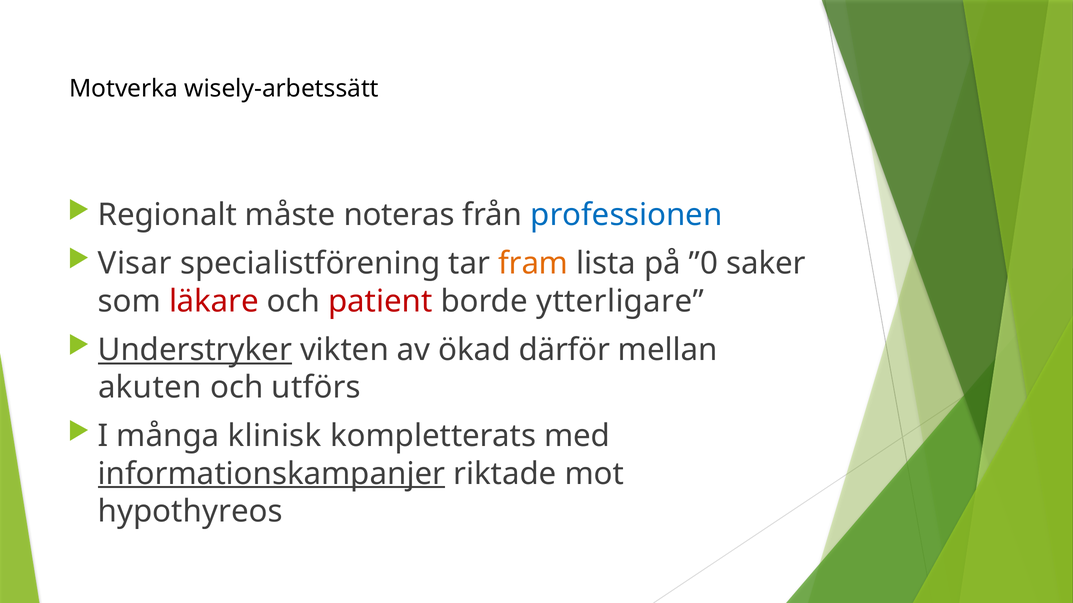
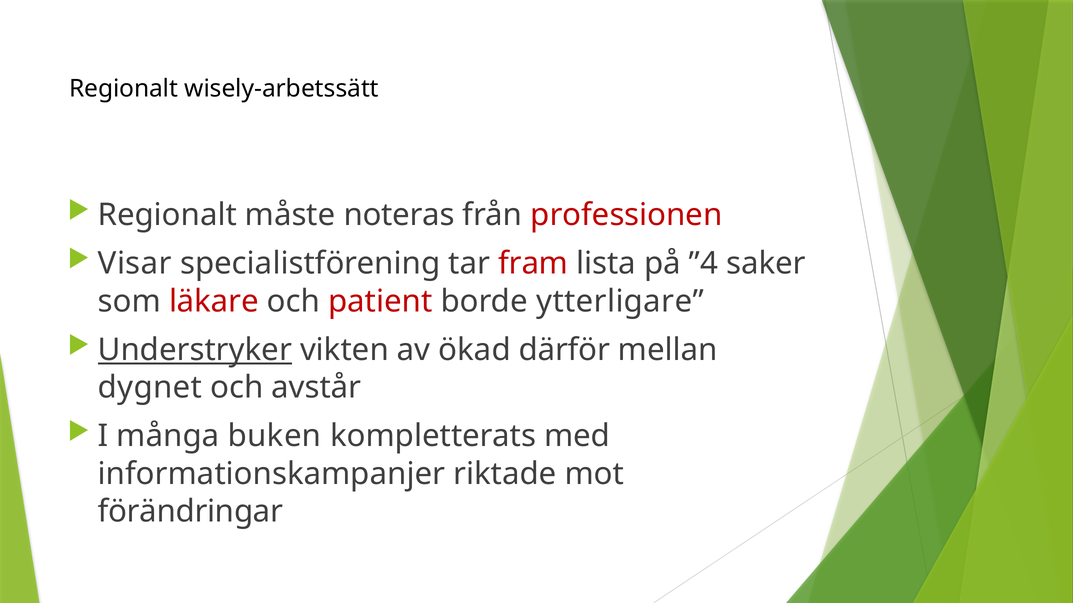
Motverka: Motverka -> Regionalt (124, 89)
professionen colour: blue -> red (626, 215)
fram colour: orange -> red (533, 264)
”0: ”0 -> ”4 (704, 264)
akuten: akuten -> dygnet (150, 388)
utförs: utförs -> avstår (316, 388)
klinisk: klinisk -> buken (275, 437)
informationskampanjer underline: present -> none (271, 474)
hypothyreos: hypothyreos -> förändringar (190, 512)
